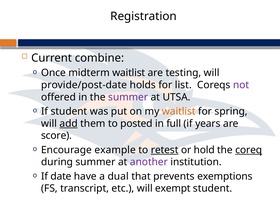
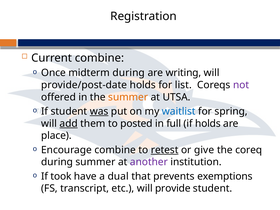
midterm waitlist: waitlist -> during (129, 73)
testing: testing -> writing (183, 73)
summer colour: purple -> orange (128, 97)
was underline: none -> present (99, 111)
waitlist colour: orange -> blue (179, 111)
if years: years -> holds (208, 123)
score: score -> place (56, 136)
Encourage example: example -> combine (115, 150)
hold: hold -> give (204, 150)
coreq underline: present -> none (249, 150)
date: date -> took (61, 176)
exempt: exempt -> provide (173, 188)
